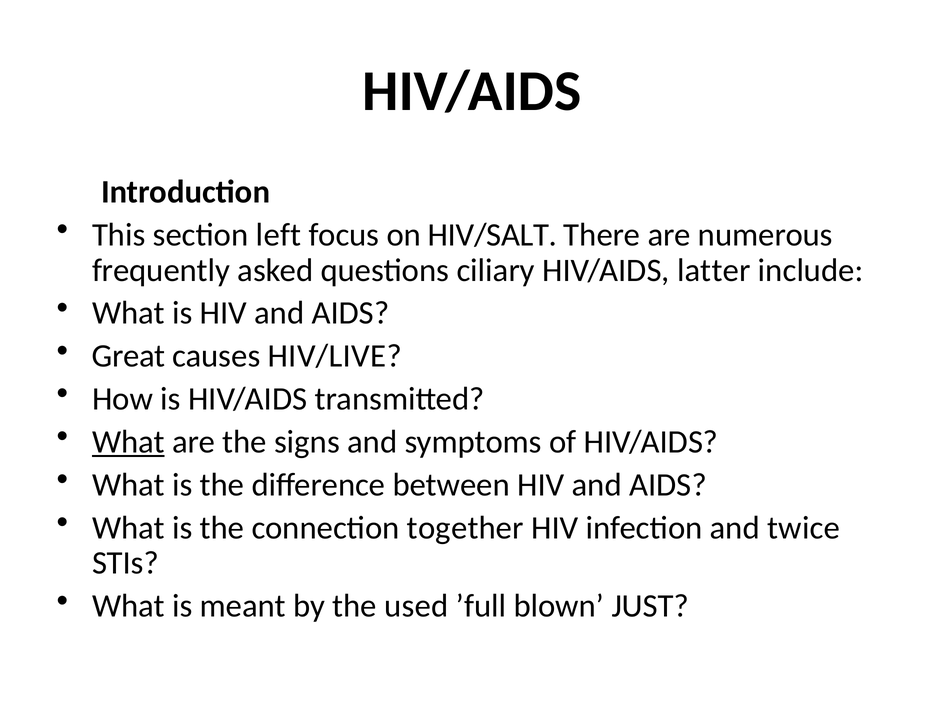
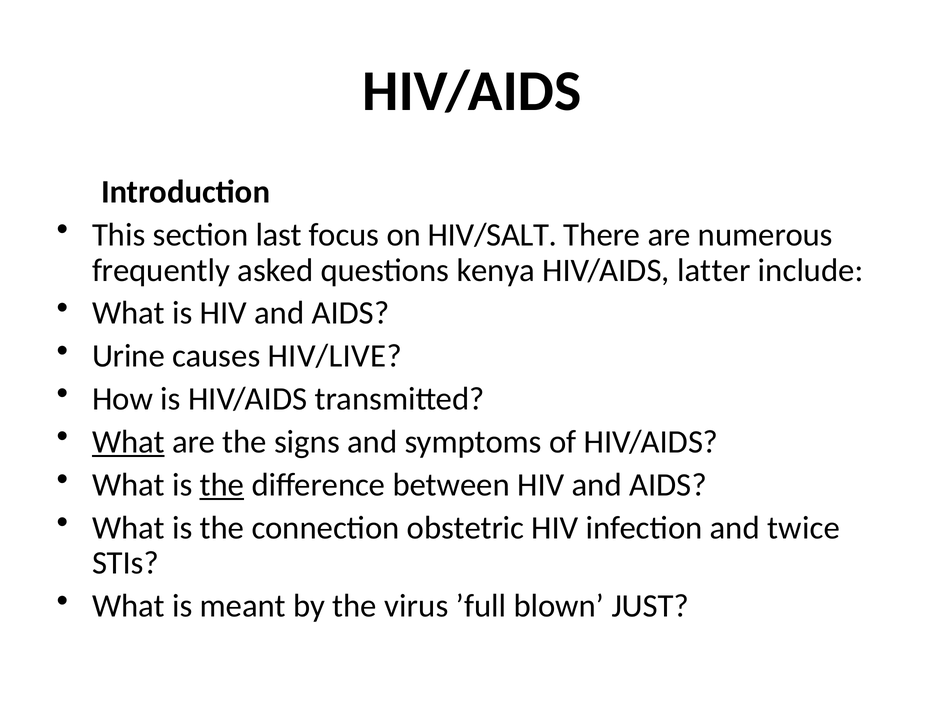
left: left -> last (279, 235)
ciliary: ciliary -> kenya (496, 270)
Great: Great -> Urine (128, 356)
the underline: none -> present (222, 485)
together: together -> obstetric (466, 528)
used: used -> virus (416, 606)
